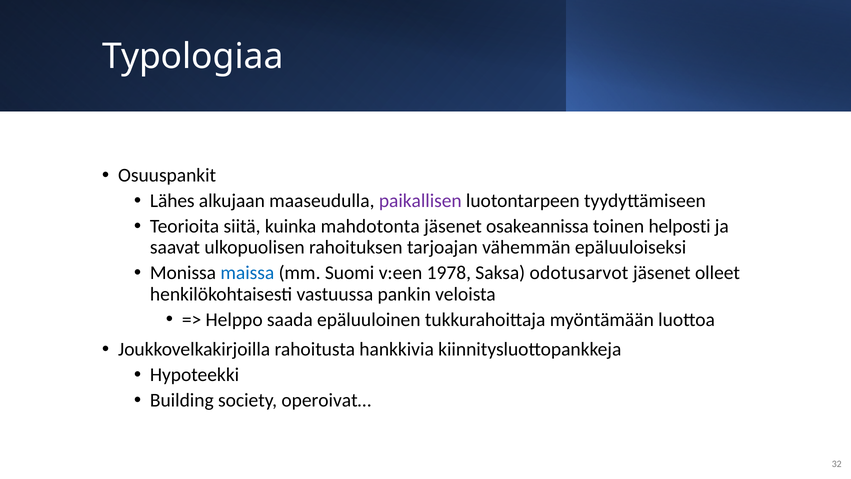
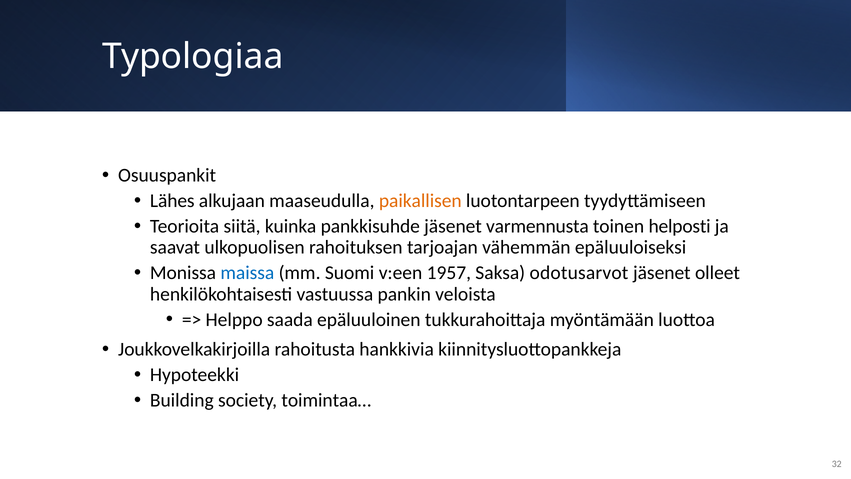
paikallisen colour: purple -> orange (420, 201)
mahdotonta: mahdotonta -> pankkisuhde (370, 226)
osakeannissa: osakeannissa -> varmennusta (537, 226)
1978: 1978 -> 1957 (449, 273)
operoivat…: operoivat… -> toimintaa… (326, 400)
